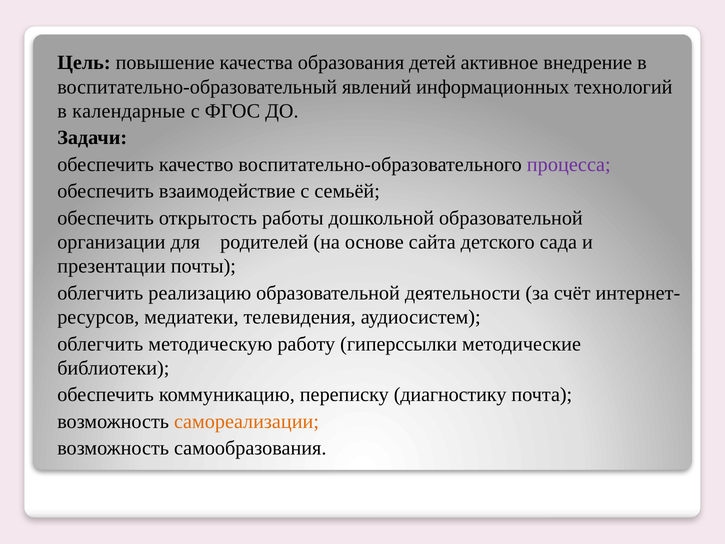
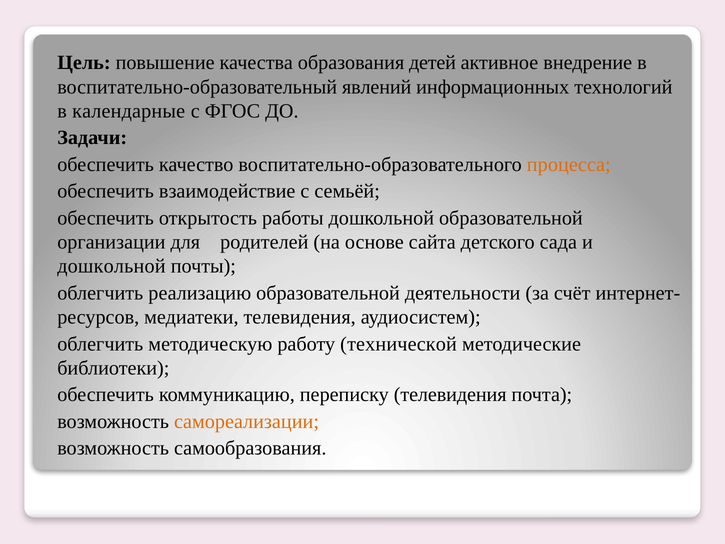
процесса colour: purple -> orange (569, 164)
презентации: презентации -> дошкольной (111, 266)
гиперссылки: гиперссылки -> технической (399, 344)
переписку диагностику: диагностику -> телевидения (450, 395)
